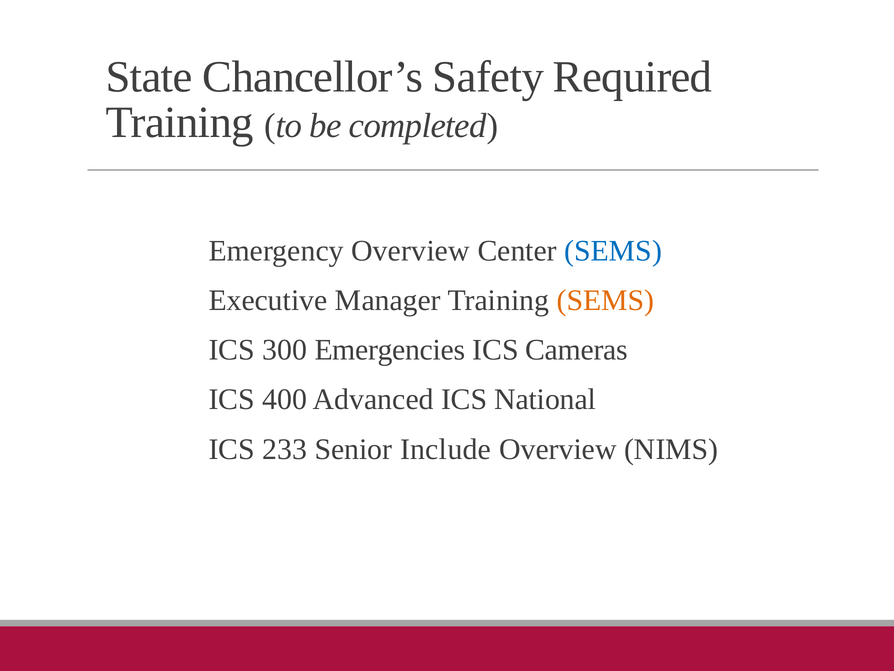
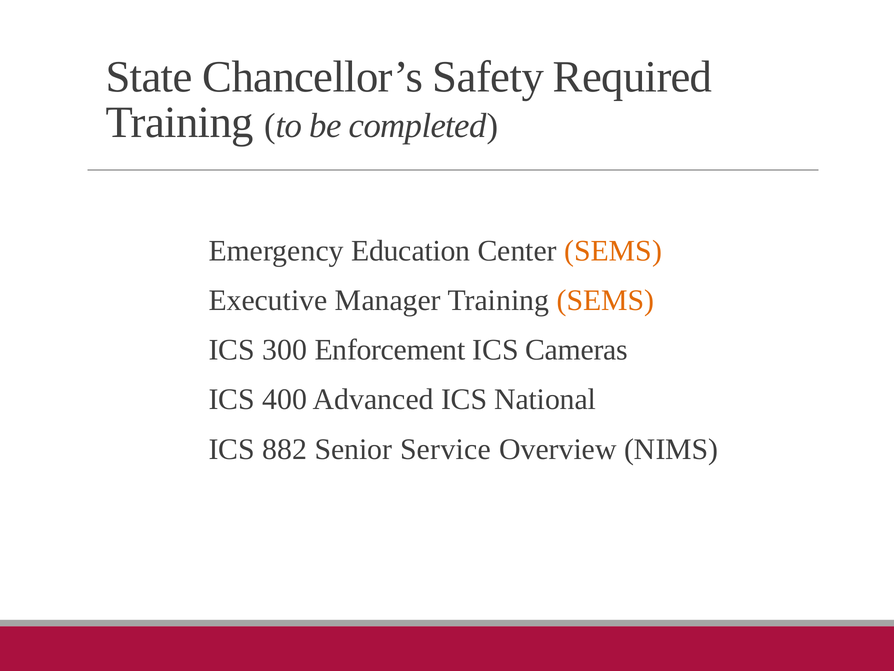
Emergency Overview: Overview -> Education (411, 251)
SEMS colour: blue -> orange (613, 251)
Emergencies: Emergencies -> Enforcement (390, 350)
233: 233 -> 882 (285, 449)
Include: Include -> Service (446, 449)
